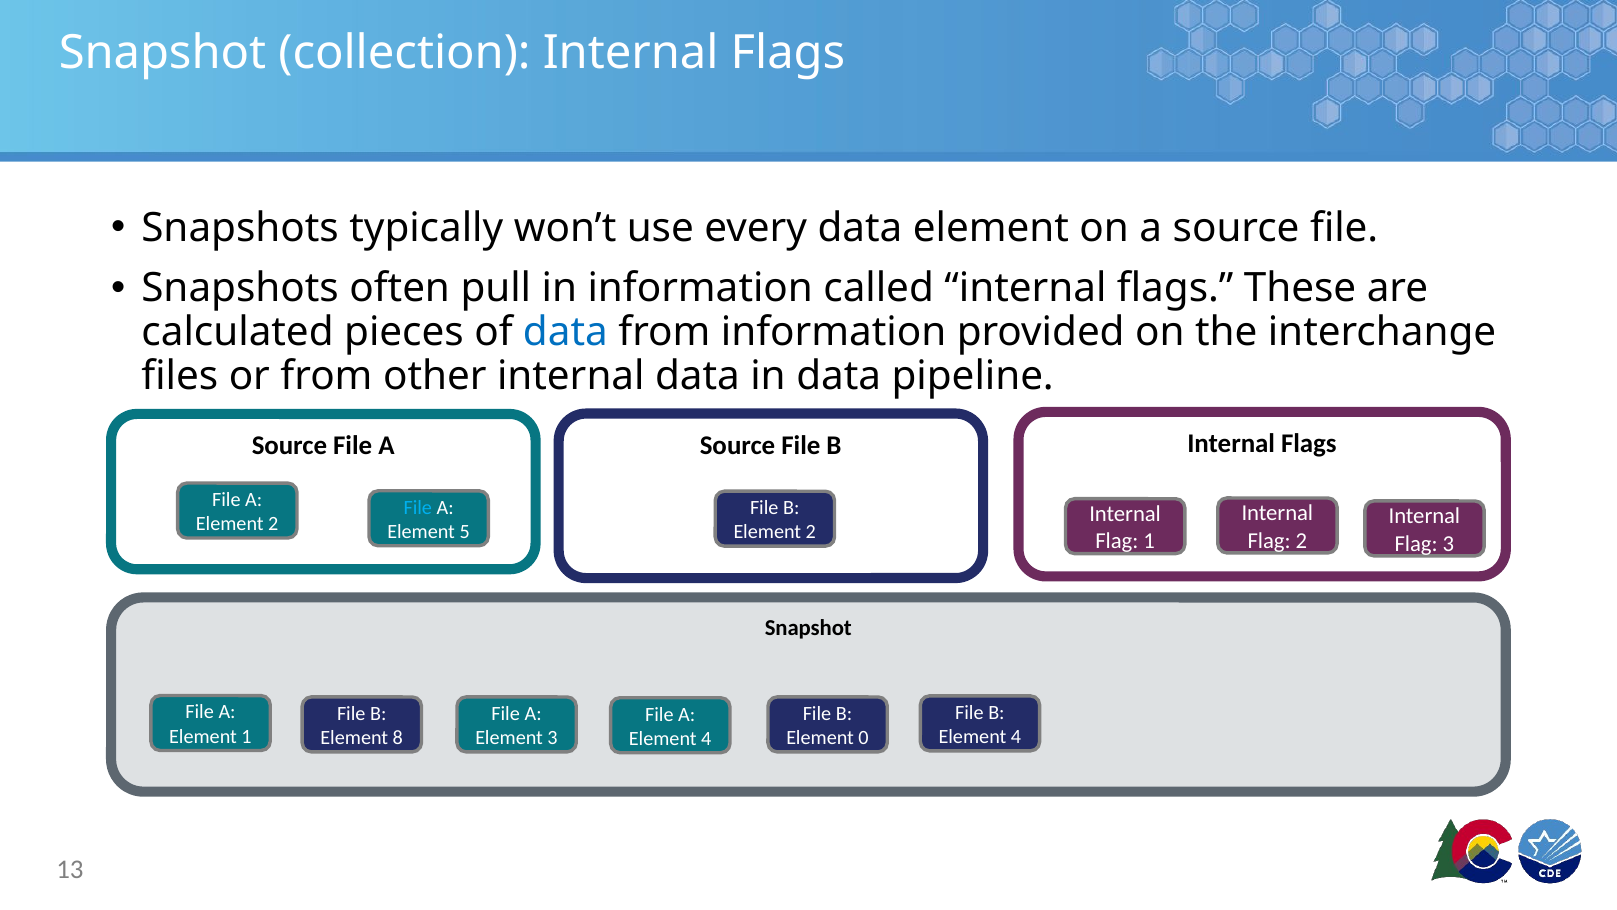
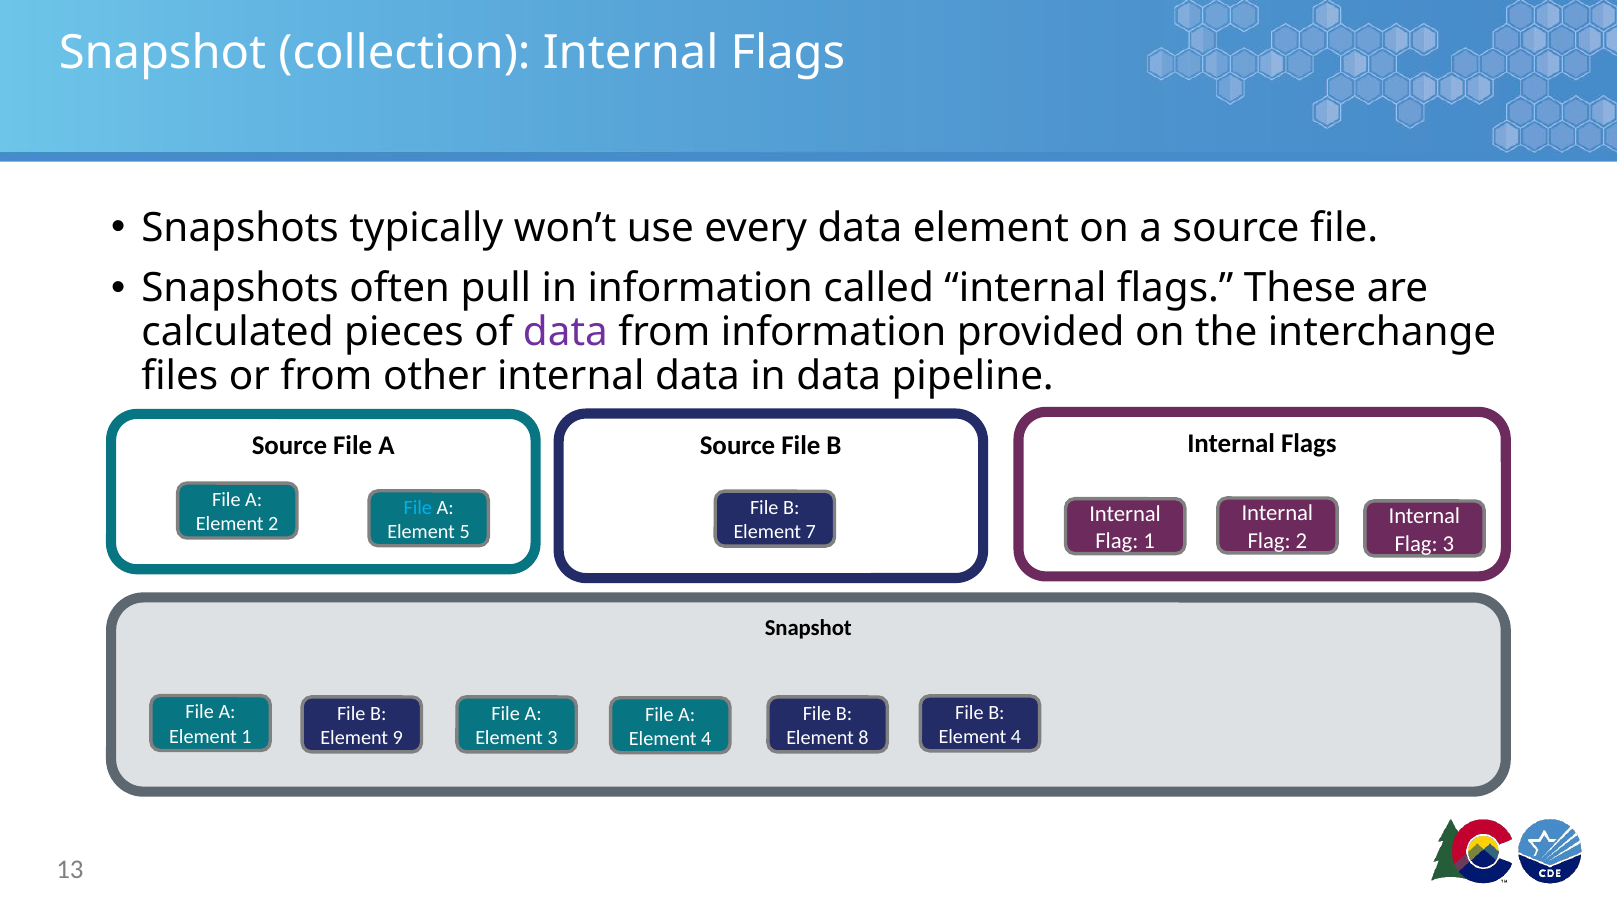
data colour: blue -> purple (565, 332)
2: 2 -> 7 (811, 532)
8: 8 -> 9 (398, 738)
0: 0 -> 8 (864, 738)
